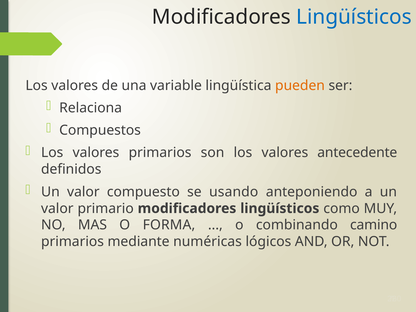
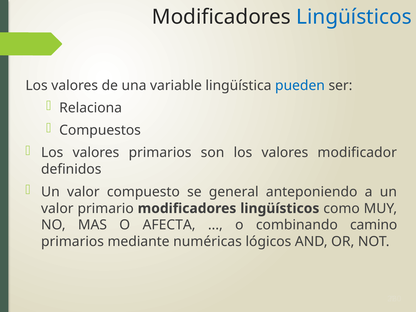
pueden colour: orange -> blue (300, 85)
antecedente: antecedente -> modificador (357, 153)
usando: usando -> general (234, 192)
FORMA: FORMA -> AFECTA (169, 225)
